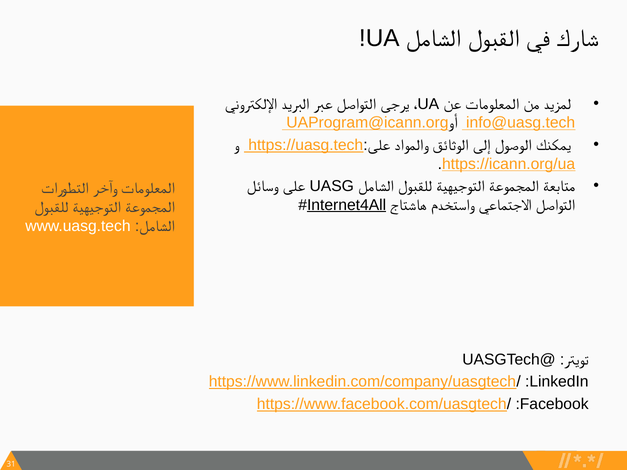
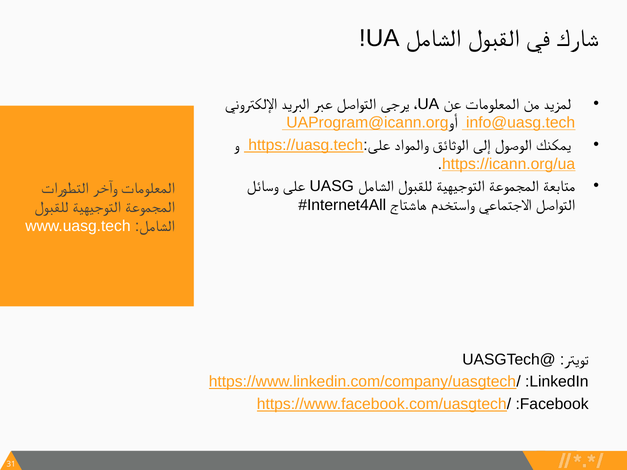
Internet4All underline: present -> none (347, 205)
